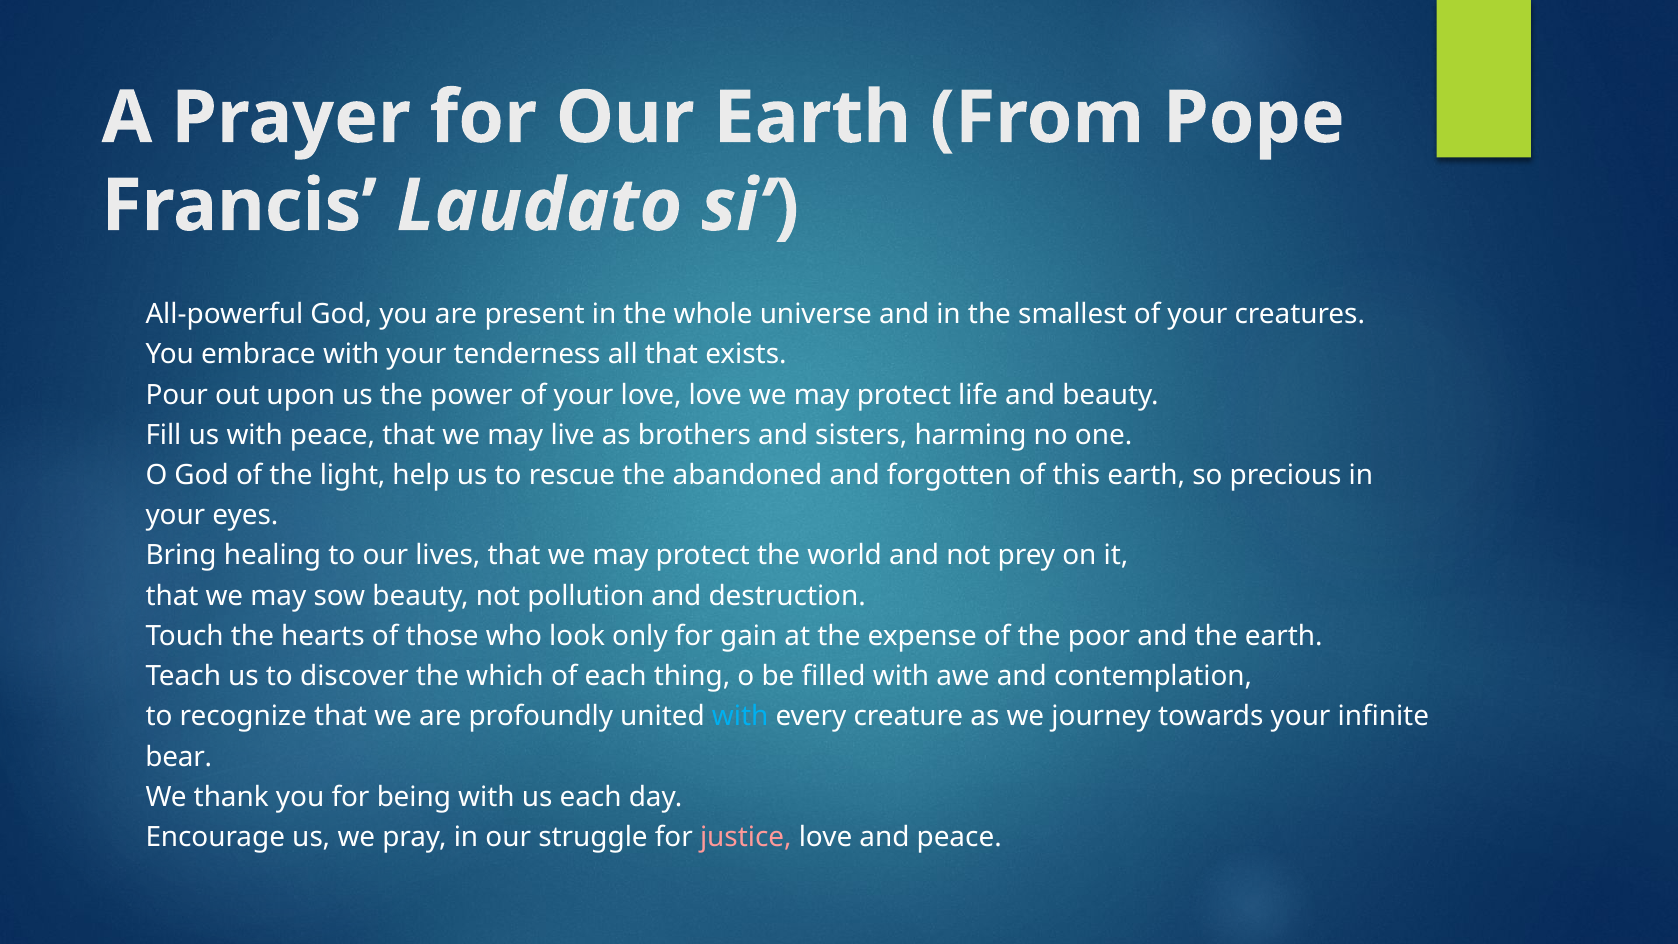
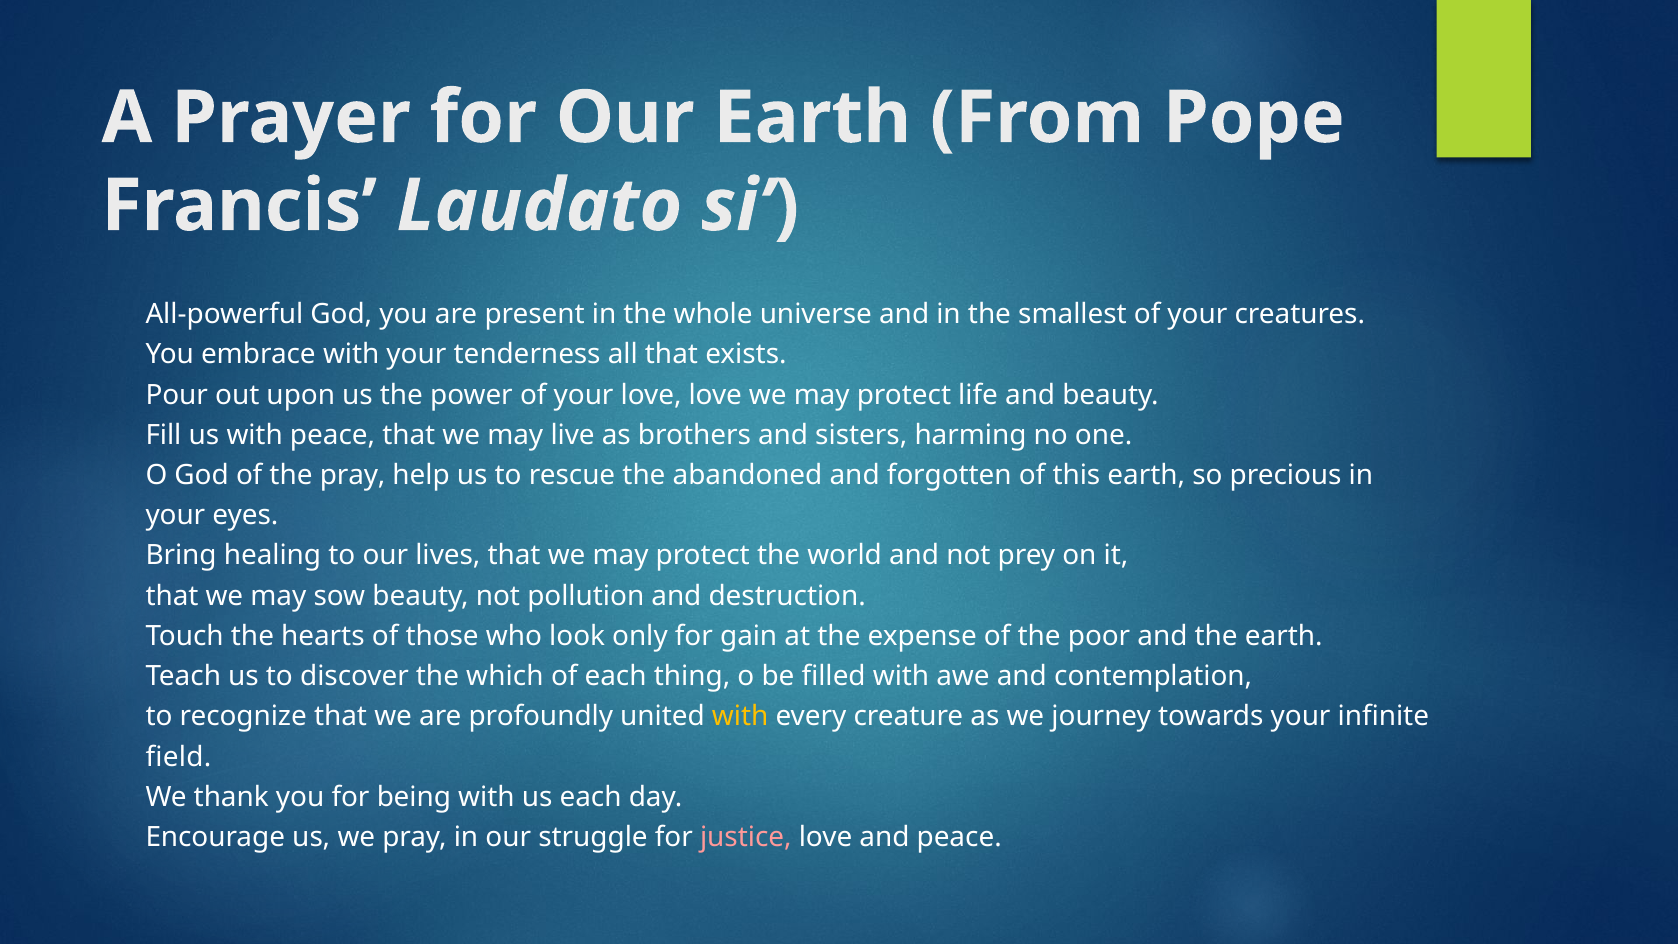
the light: light -> pray (353, 475)
with colour: light blue -> yellow (740, 717)
bear: bear -> field (178, 757)
